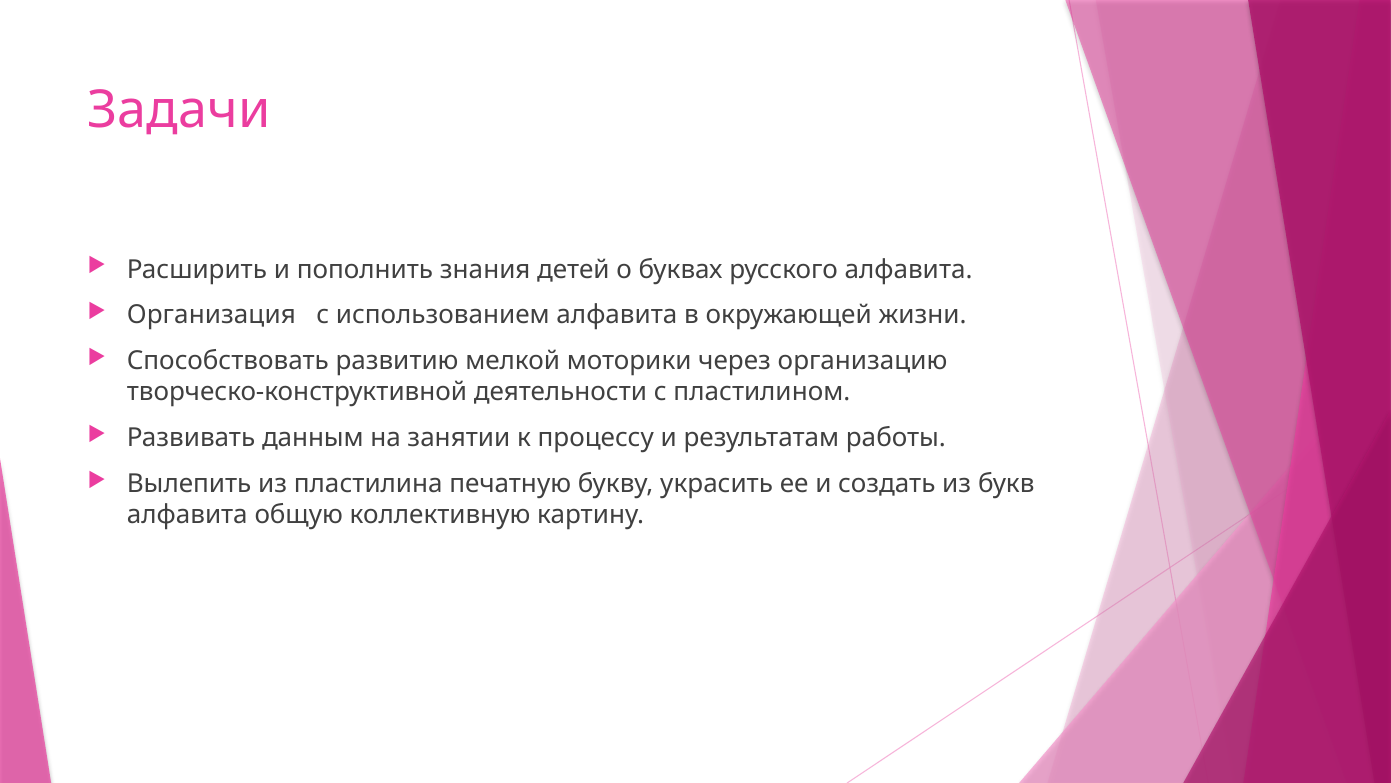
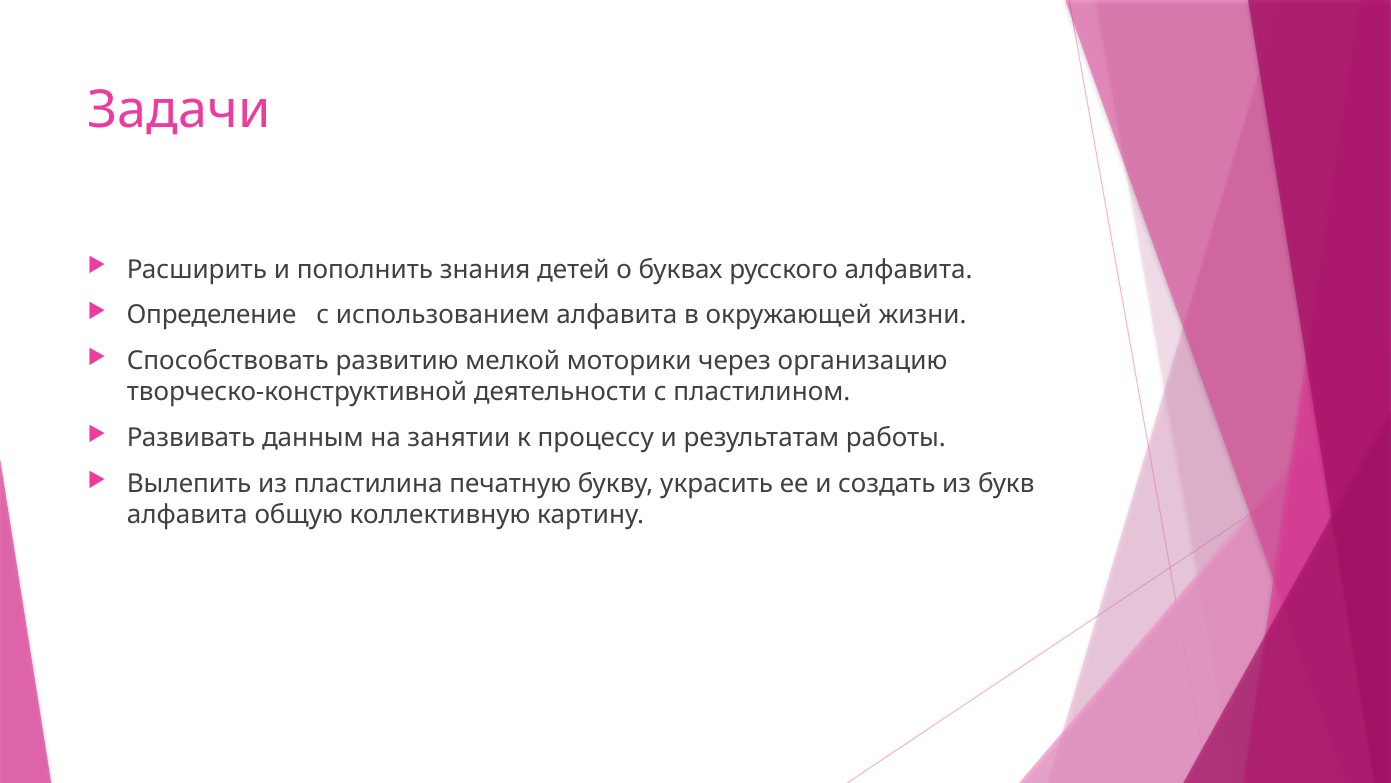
Организация: Организация -> Определение (212, 315)
